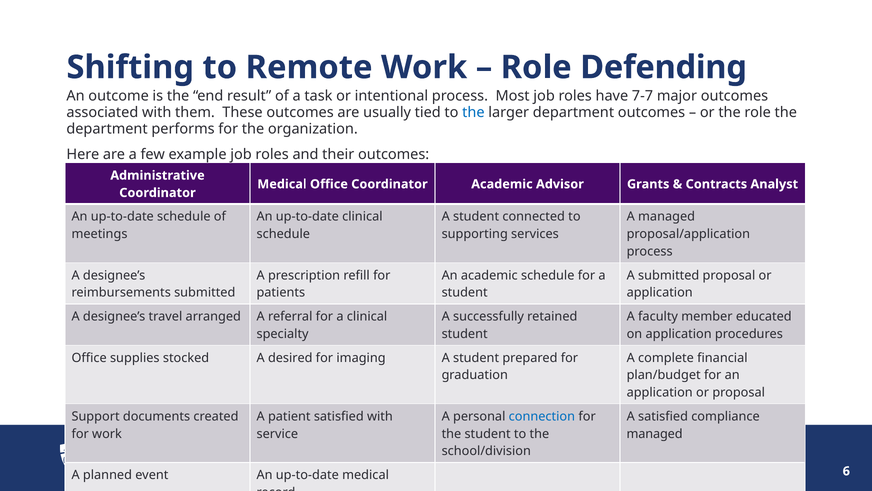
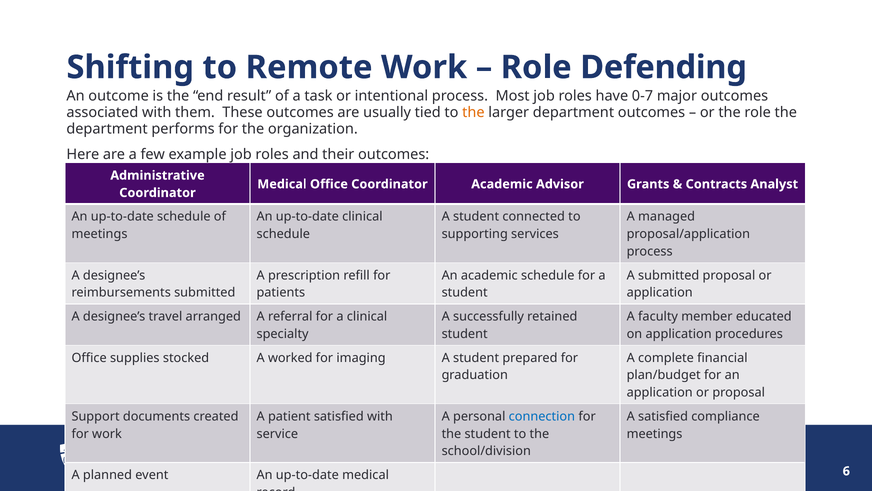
7-7: 7-7 -> 0-7 (643, 96)
the colour: blue -> orange (473, 112)
desired: desired -> worked (290, 358)
managed: managed -> meetings (655, 433)
